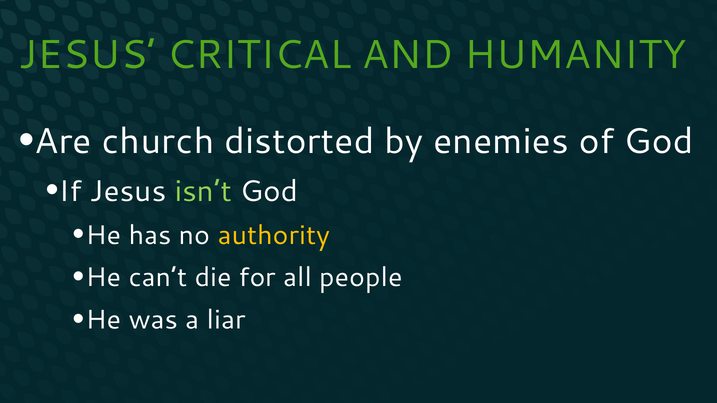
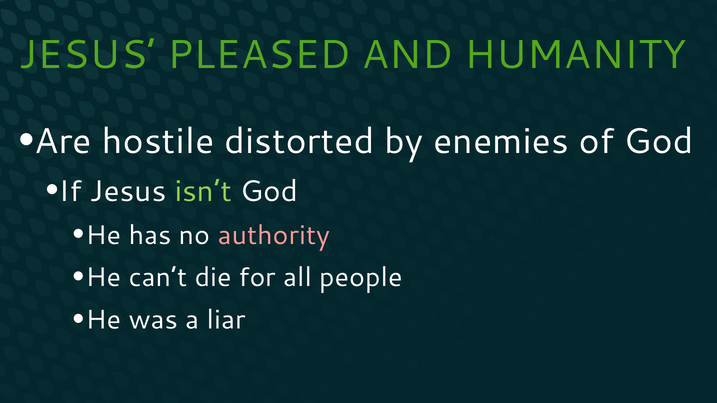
CRITICAL: CRITICAL -> PLEASED (259, 55)
church: church -> hostile (158, 141)
authority colour: yellow -> pink (274, 235)
